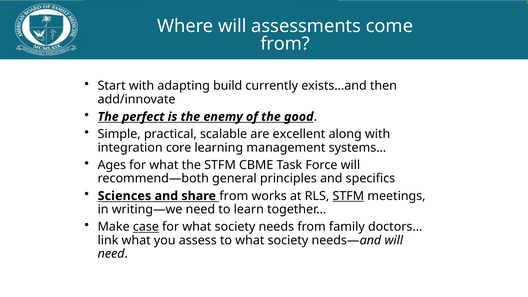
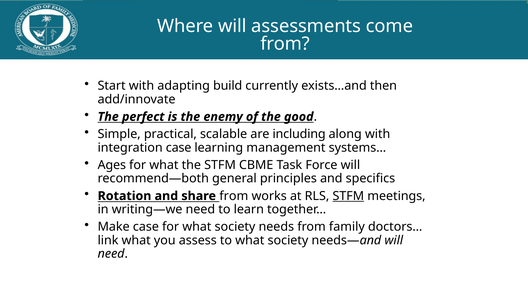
excellent: excellent -> including (299, 134)
integration core: core -> case (179, 148)
Sciences: Sciences -> Rotation (125, 196)
case underline: present -> none (146, 227)
